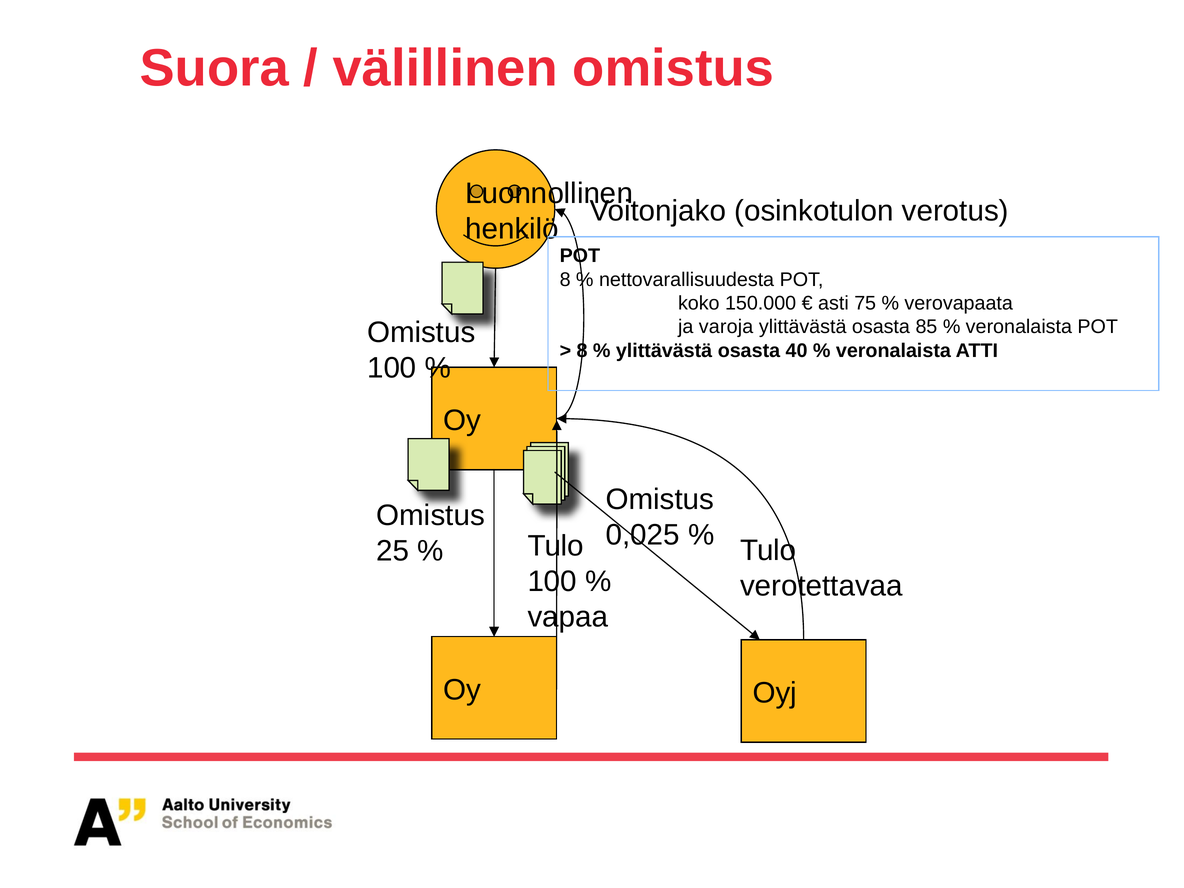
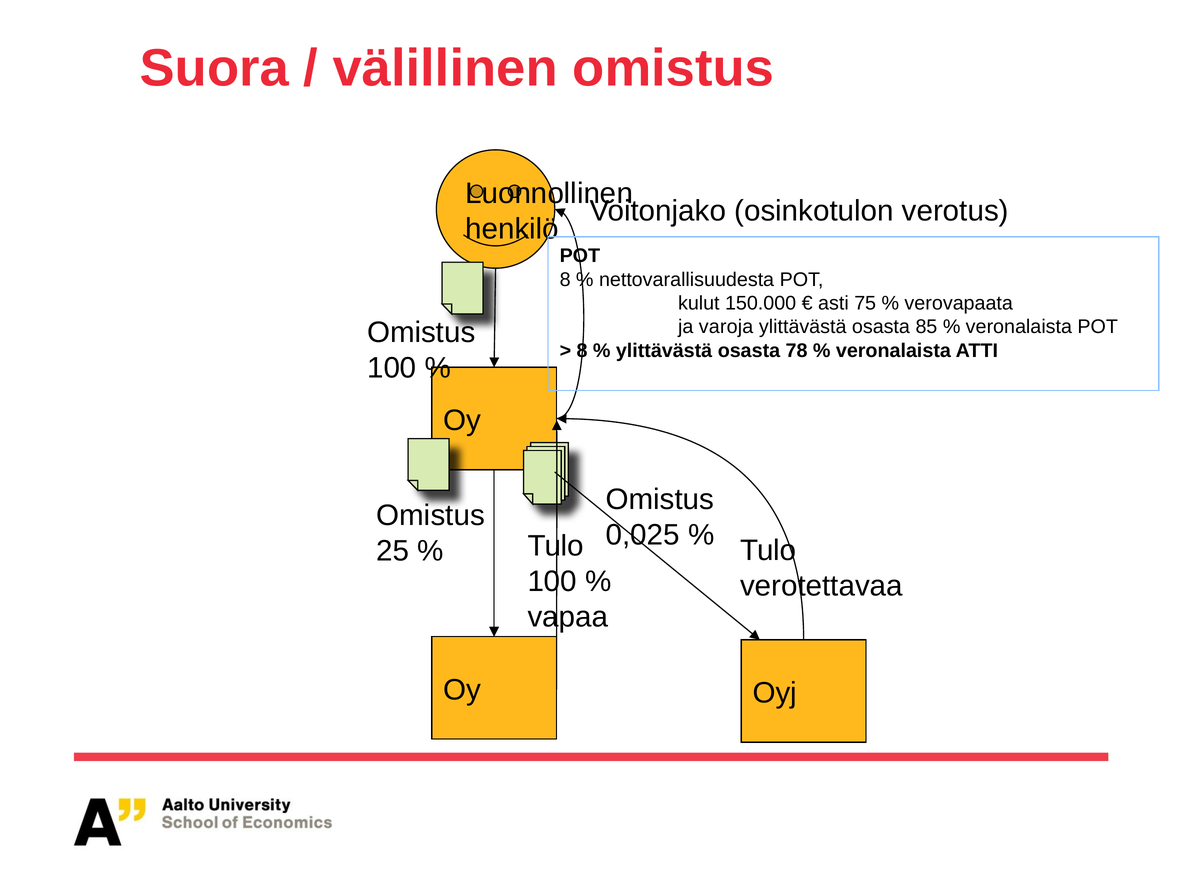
koko: koko -> kulut (699, 303)
40: 40 -> 78 (797, 351)
